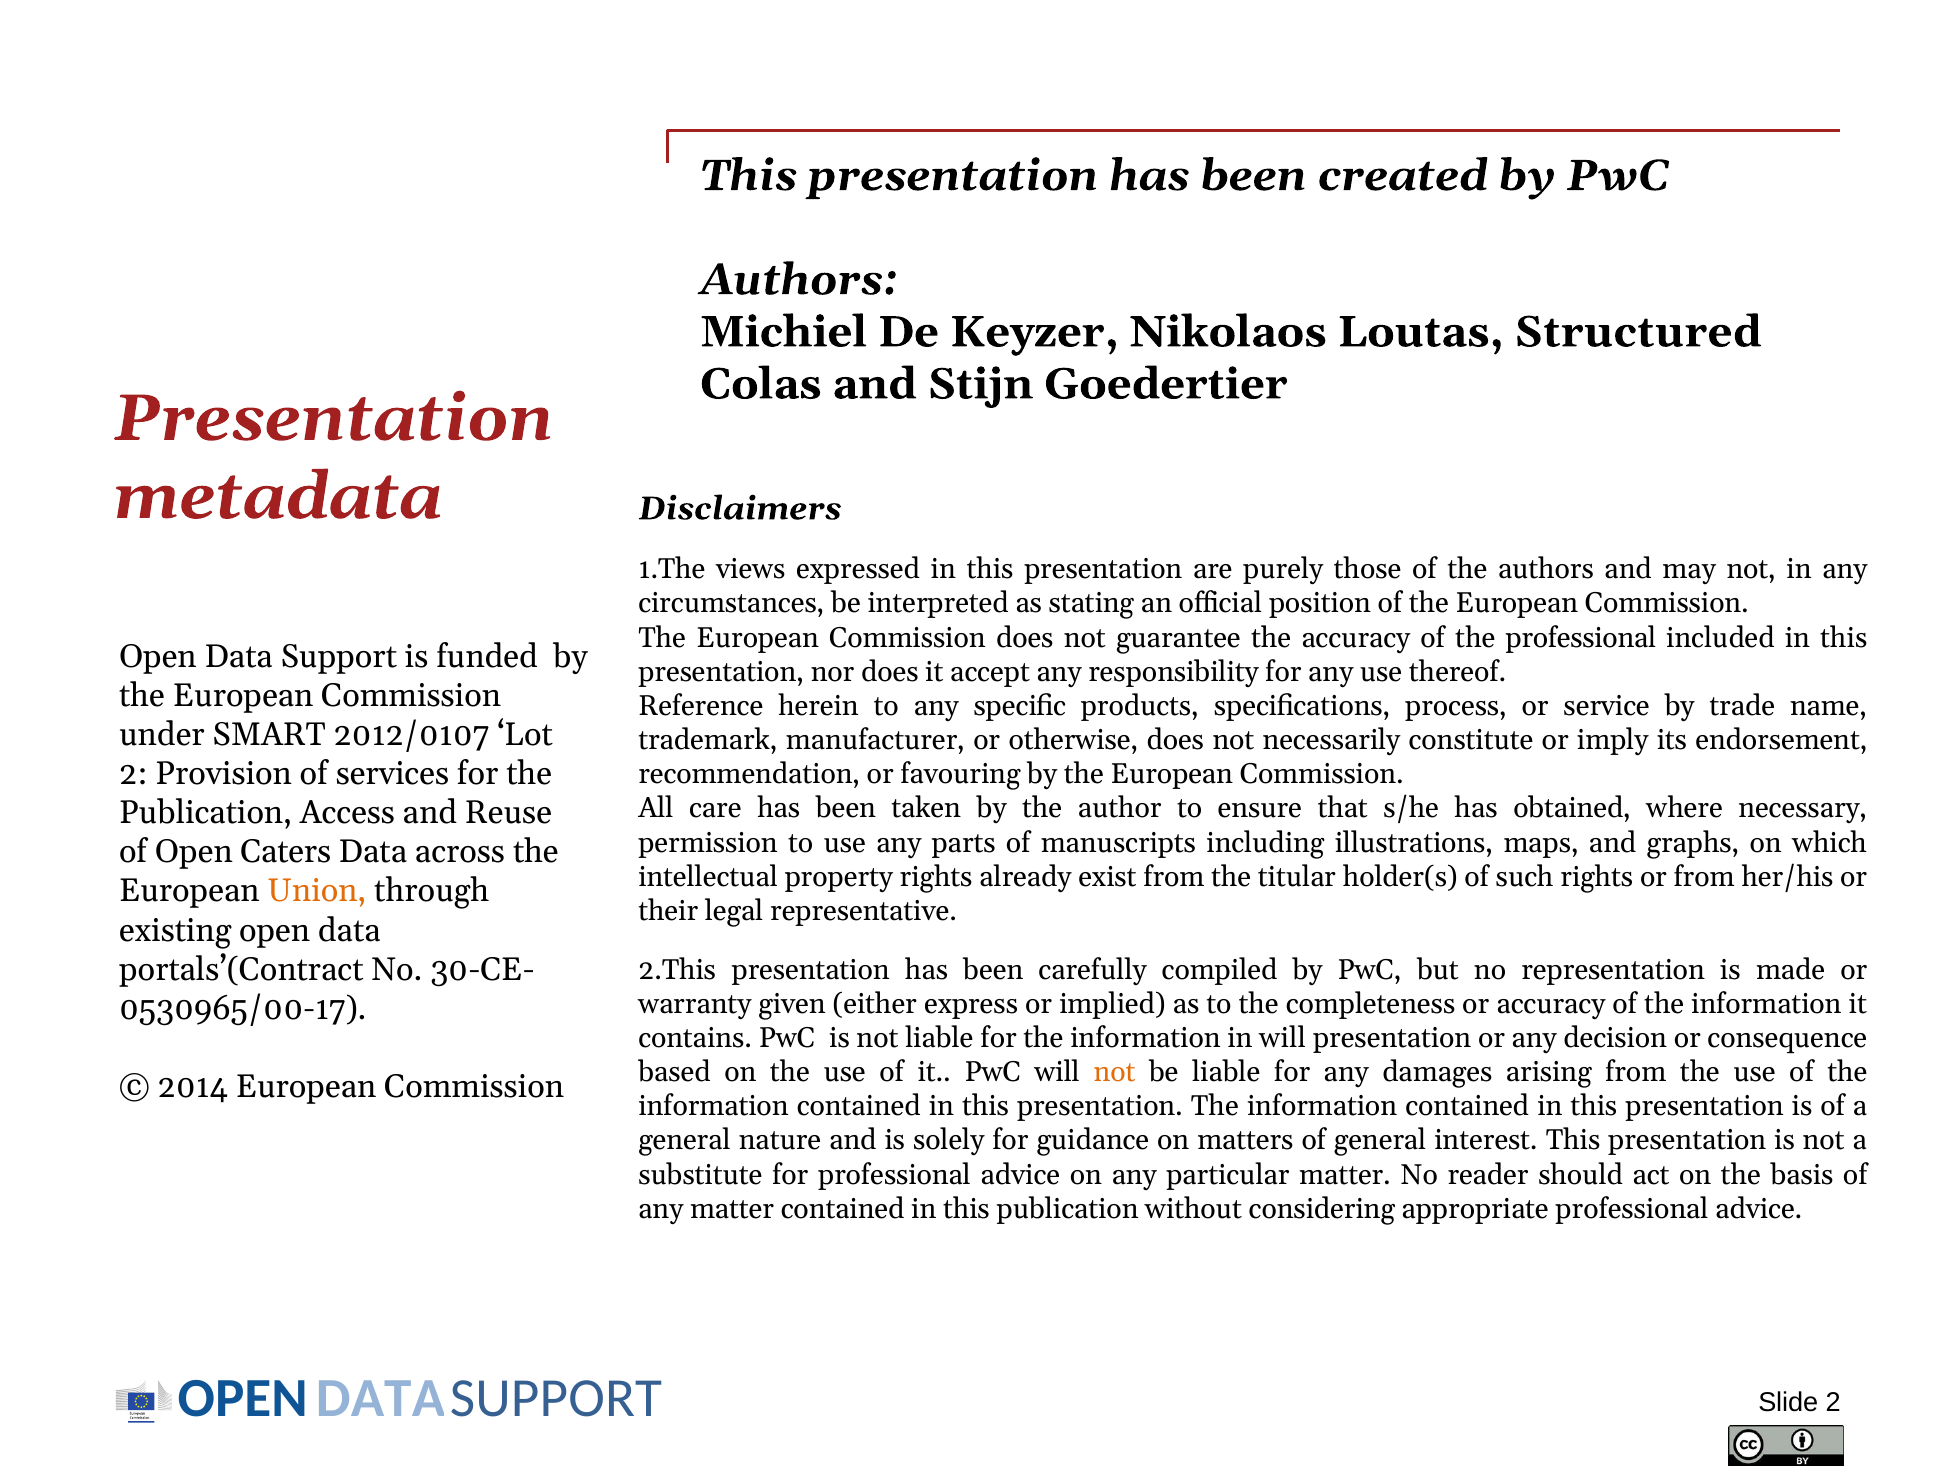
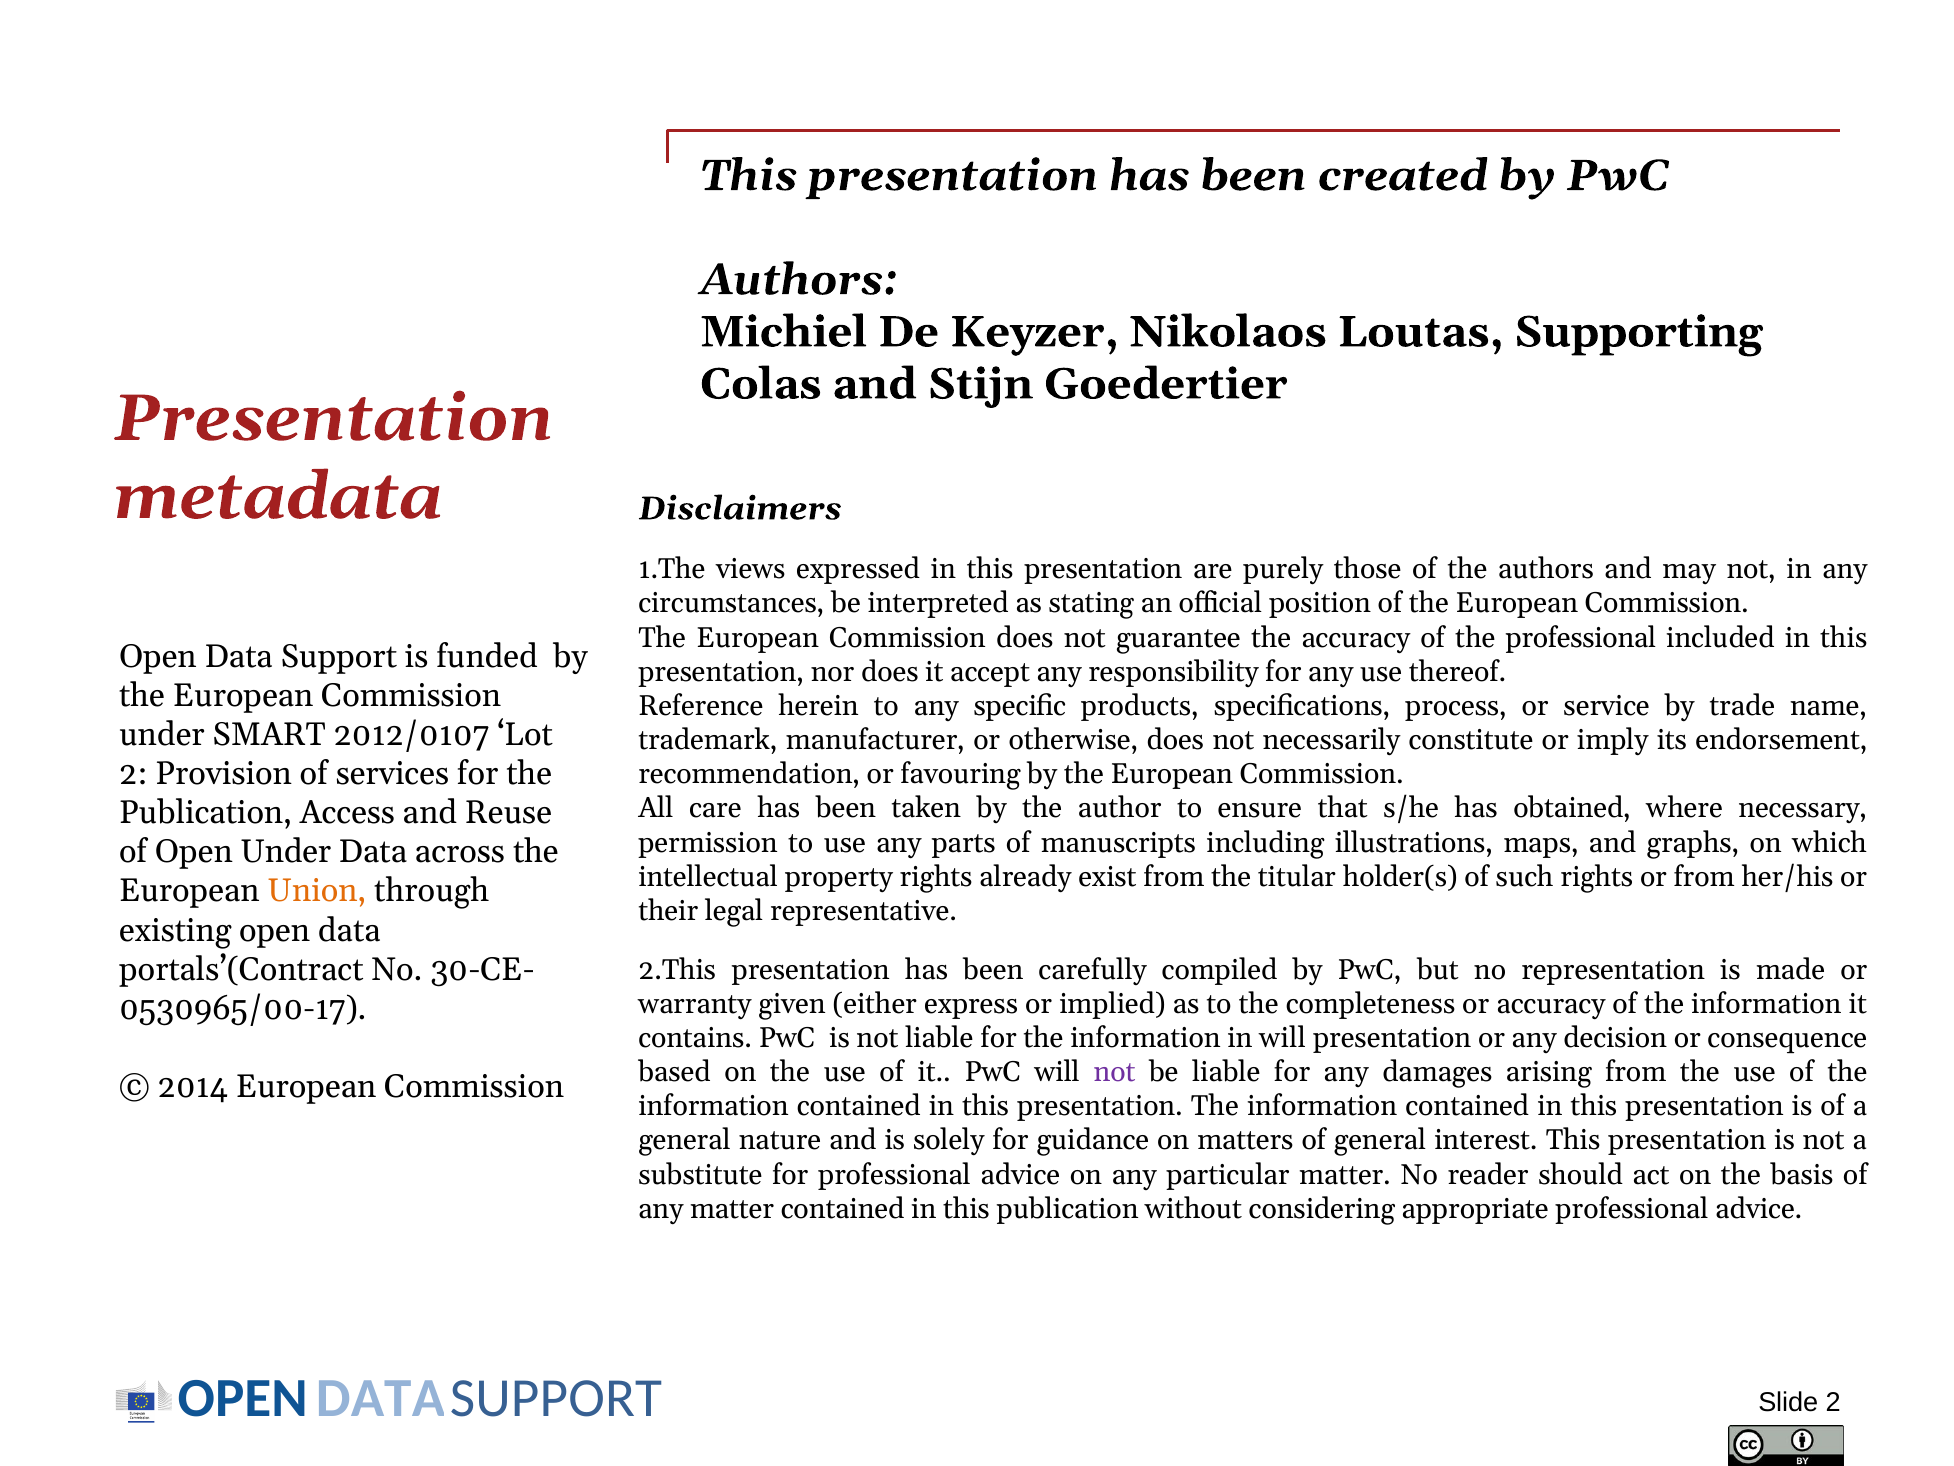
Structured: Structured -> Supporting (1638, 332)
Open Caters: Caters -> Under (286, 852)
not colour: orange -> purple (1114, 1072)
